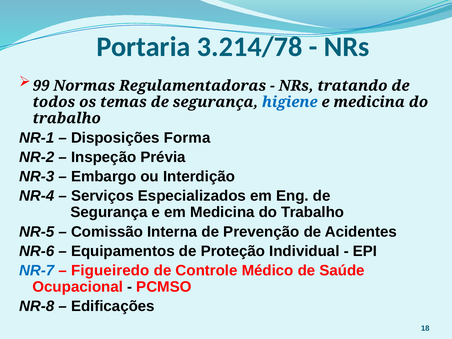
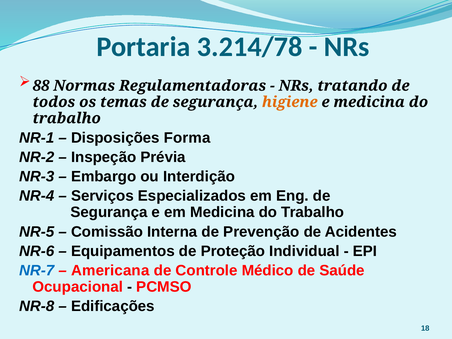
99: 99 -> 88 (41, 86)
higiene colour: blue -> orange (290, 102)
Figueiredo: Figueiredo -> Americana (110, 271)
